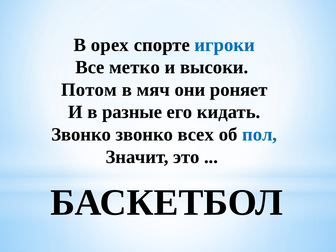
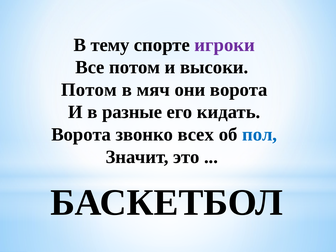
орех: орех -> тему (110, 45)
игроки colour: blue -> purple (225, 45)
Все метко: метко -> потом (135, 67)
они роняет: роняет -> ворота (239, 90)
Звонко: Звонко -> Ворота (81, 134)
